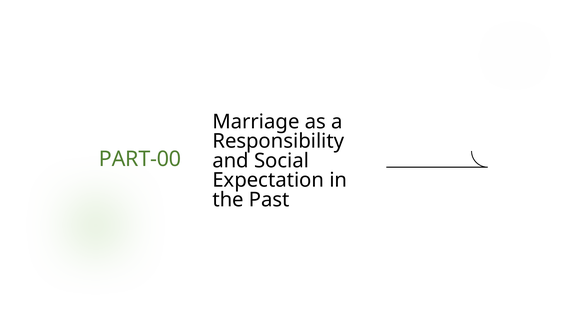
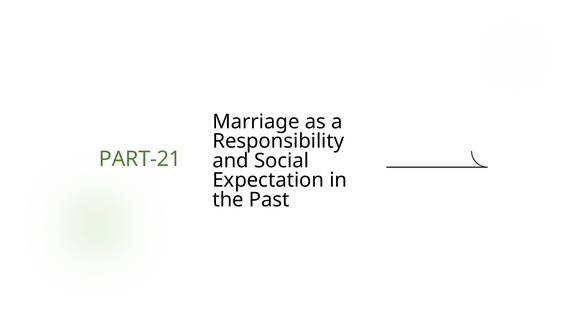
PART-00: PART-00 -> PART-21 (140, 159)
